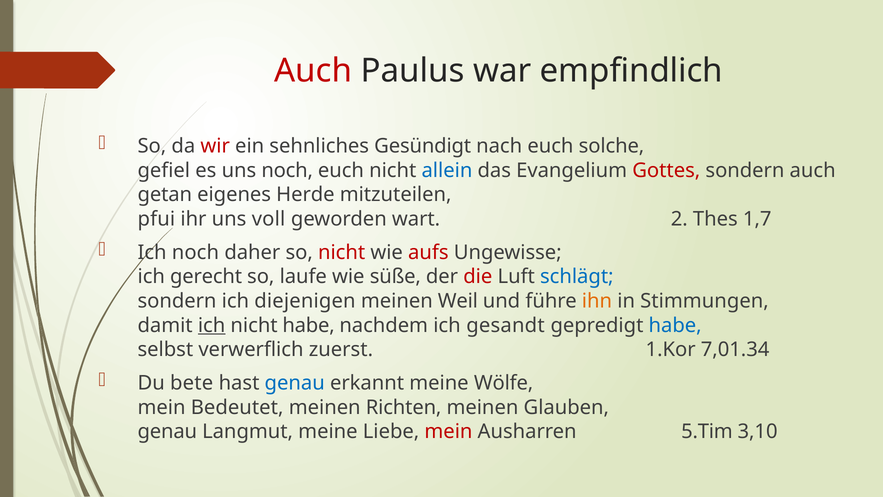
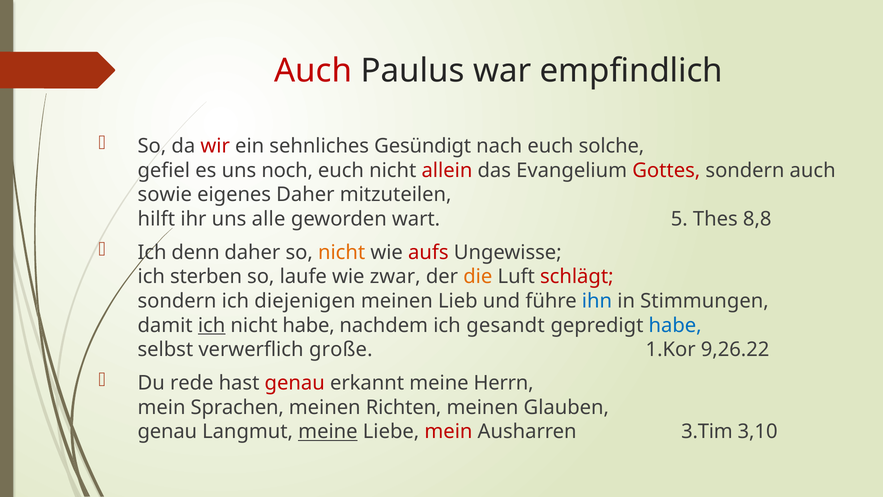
allein colour: blue -> red (447, 170)
getan: getan -> sowie (165, 195)
eigenes Herde: Herde -> Daher (305, 195)
pfui: pfui -> hilft (156, 219)
voll: voll -> alle (269, 219)
2: 2 -> 5 (679, 219)
1,7: 1,7 -> 8,8 (757, 219)
Ich noch: noch -> denn (196, 252)
nicht colour: red -> orange (342, 252)
gerecht: gerecht -> sterben (206, 277)
süße: süße -> zwar (395, 277)
die colour: red -> orange (478, 277)
schlägt colour: blue -> red (577, 277)
Weil: Weil -> Lieb (458, 301)
ihn colour: orange -> blue (597, 301)
zuerst: zuerst -> große (341, 349)
7,01.34: 7,01.34 -> 9,26.22 (735, 349)
bete: bete -> rede (192, 383)
genau colour: blue -> red (295, 383)
Wölfe: Wölfe -> Herrn (504, 383)
Bedeutet: Bedeutet -> Sprachen (237, 407)
meine underline: none -> present (328, 431)
5.Tim: 5.Tim -> 3.Tim (707, 431)
